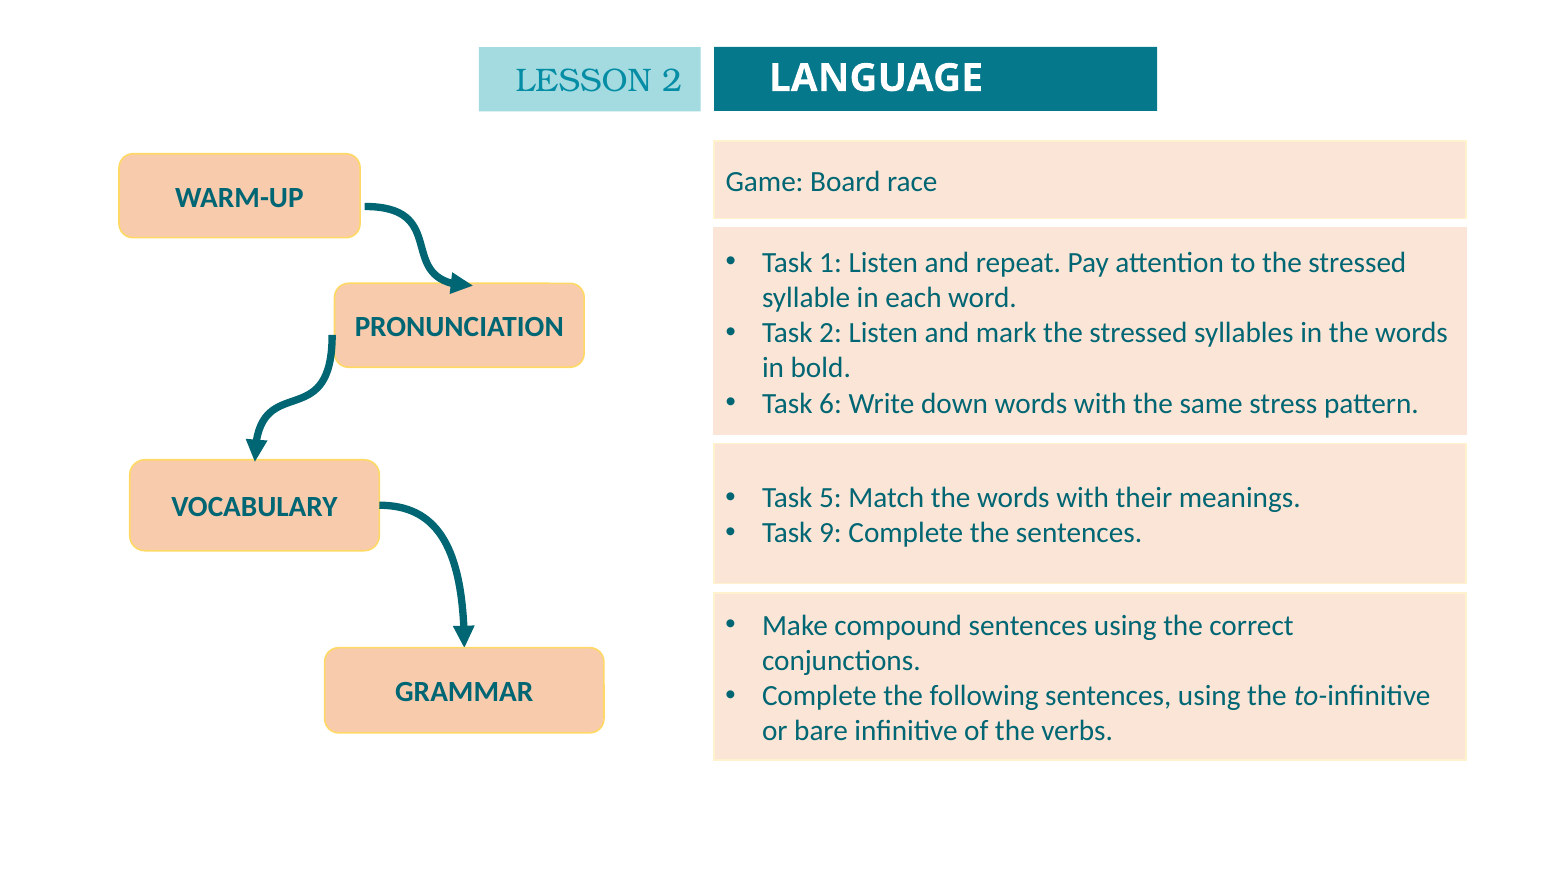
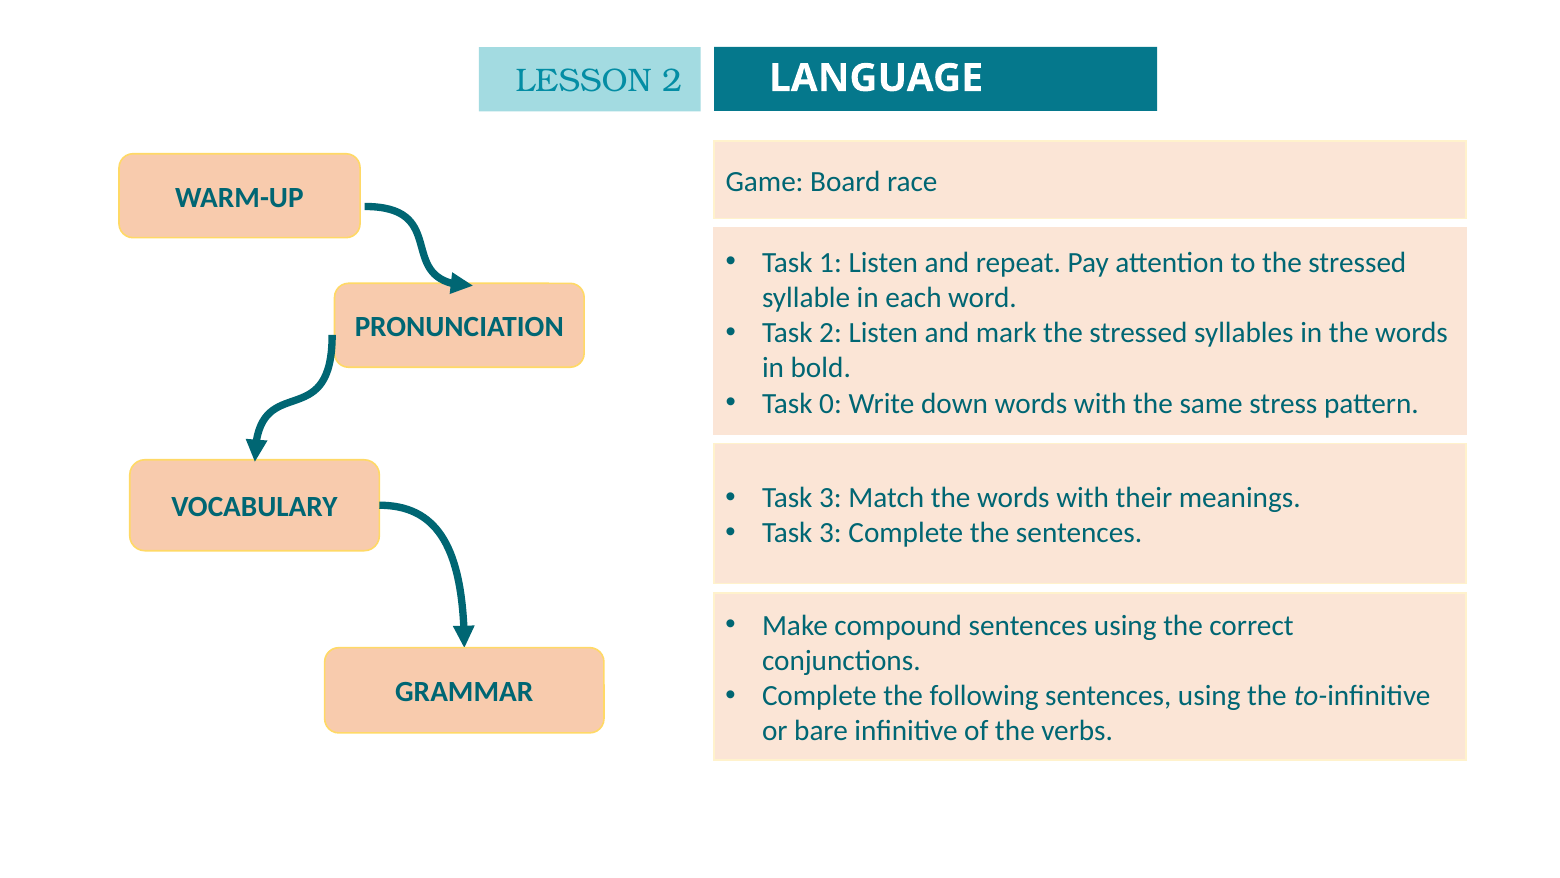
6: 6 -> 0 (830, 403)
5: 5 -> 3 (830, 498)
9: 9 -> 3 (830, 533)
